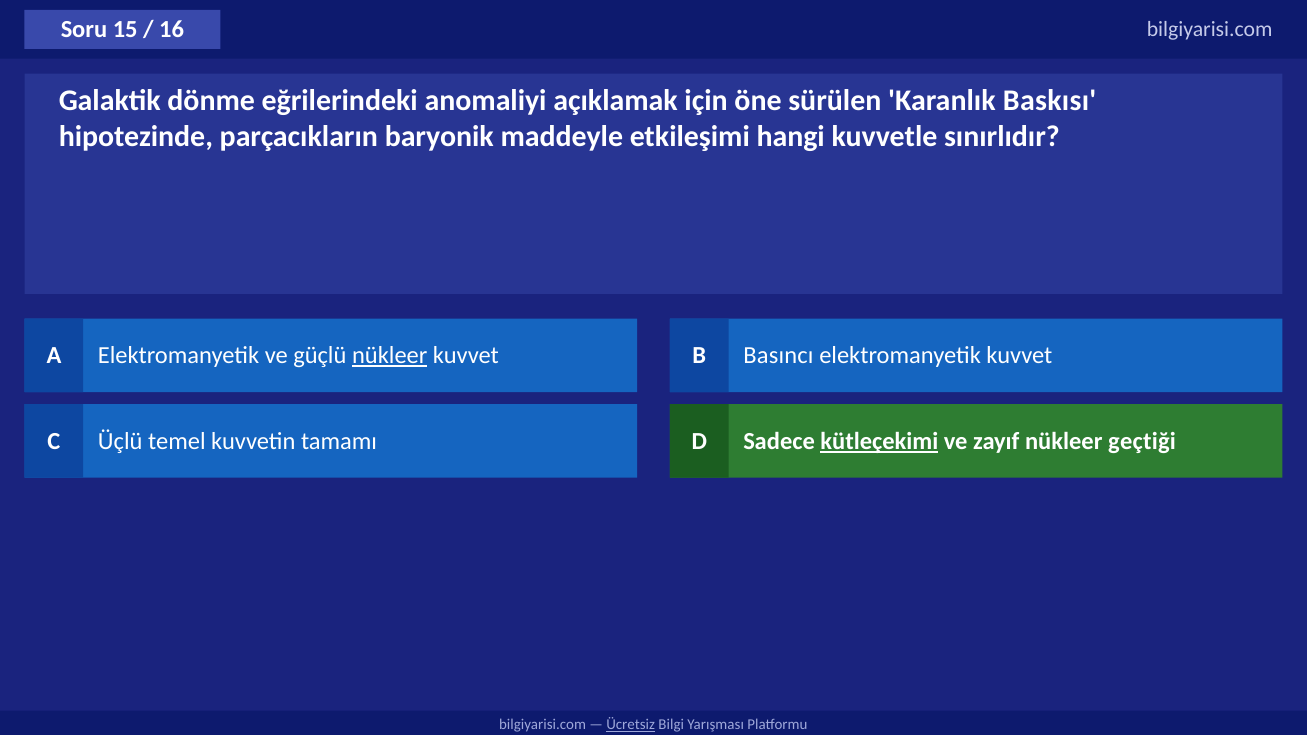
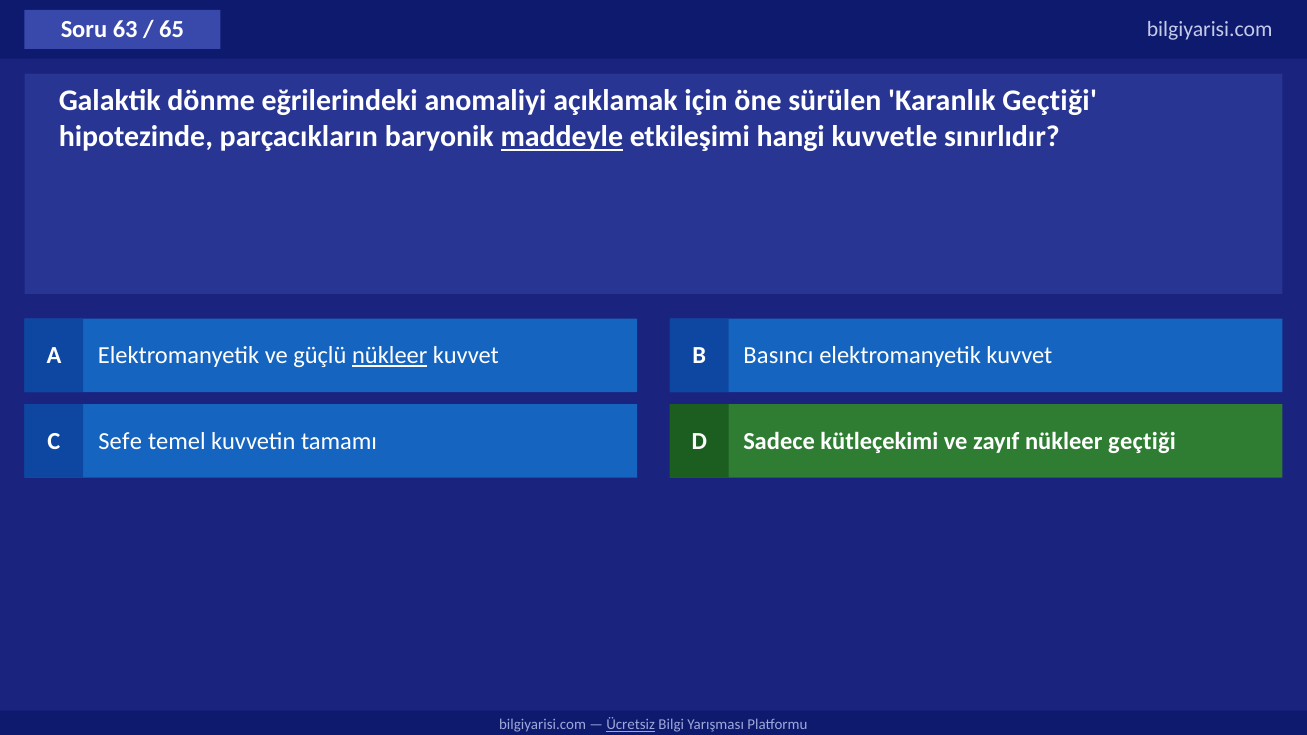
15: 15 -> 63 (125, 30)
16: 16 -> 65 (172, 30)
Karanlık Baskısı: Baskısı -> Geçtiği (1050, 101)
maddeyle underline: none -> present (562, 137)
Üçlü: Üçlü -> Sefe (120, 441)
kütleçekimi underline: present -> none (879, 441)
